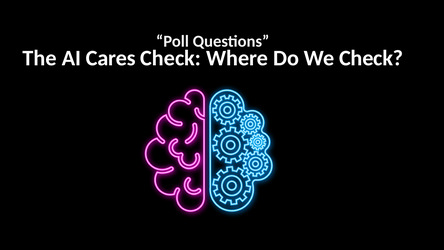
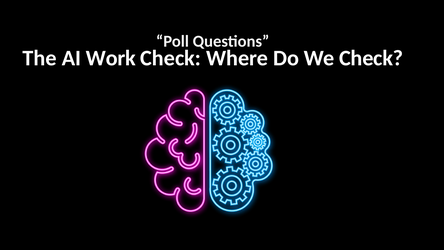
Cares: Cares -> Work (111, 58)
